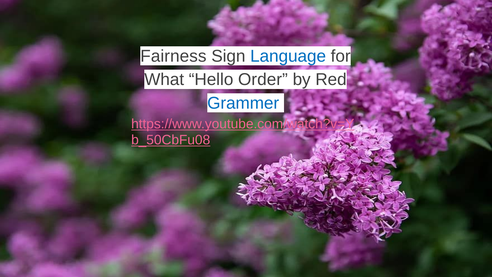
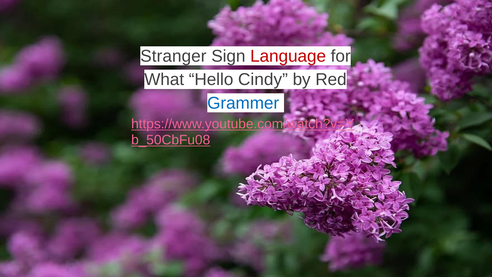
Fairness: Fairness -> Stranger (173, 56)
Language colour: blue -> red (288, 56)
Order: Order -> Cindy (263, 80)
